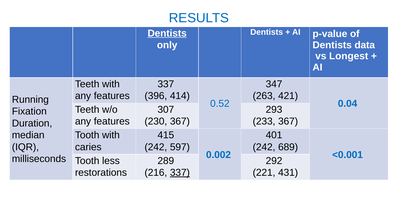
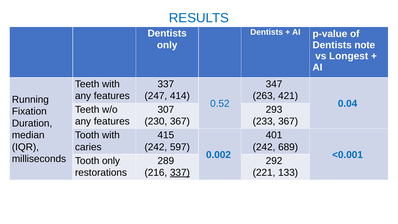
Dentists underline: present -> none (167, 33)
data: data -> note (365, 45)
396: 396 -> 247 (156, 96)
Tooth less: less -> only (111, 161)
431: 431 -> 133 (288, 173)
